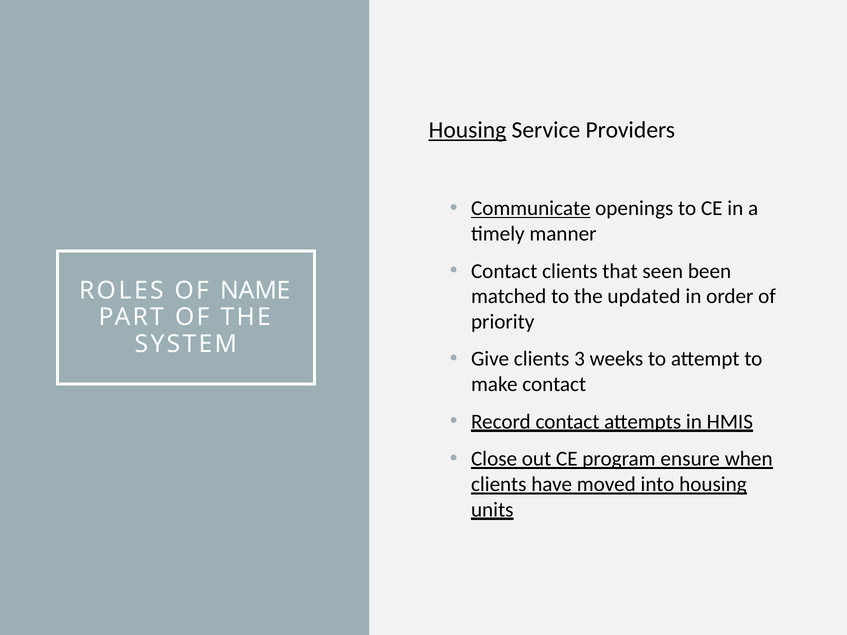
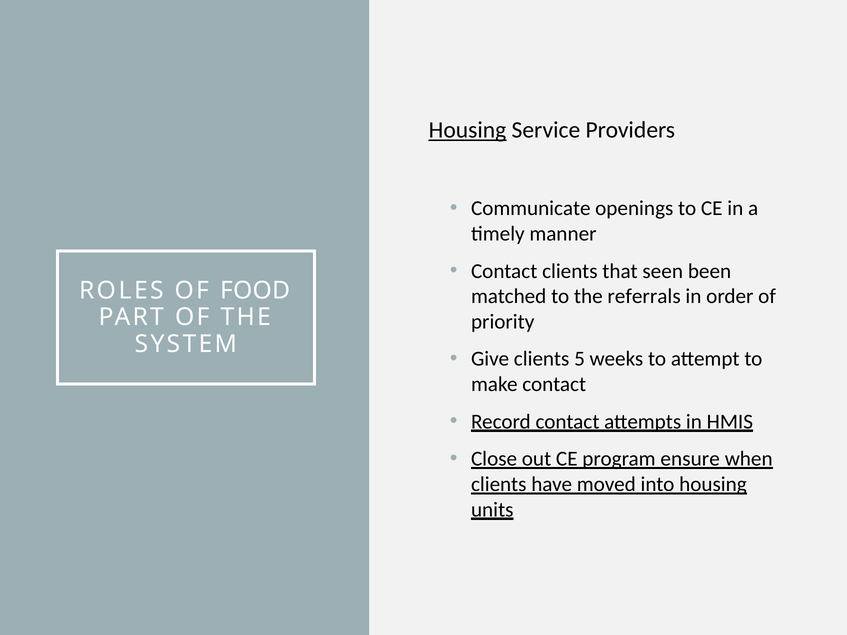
Communicate underline: present -> none (531, 209)
NAME: NAME -> FOOD (255, 291)
updated: updated -> referrals (644, 297)
3: 3 -> 5 (580, 359)
